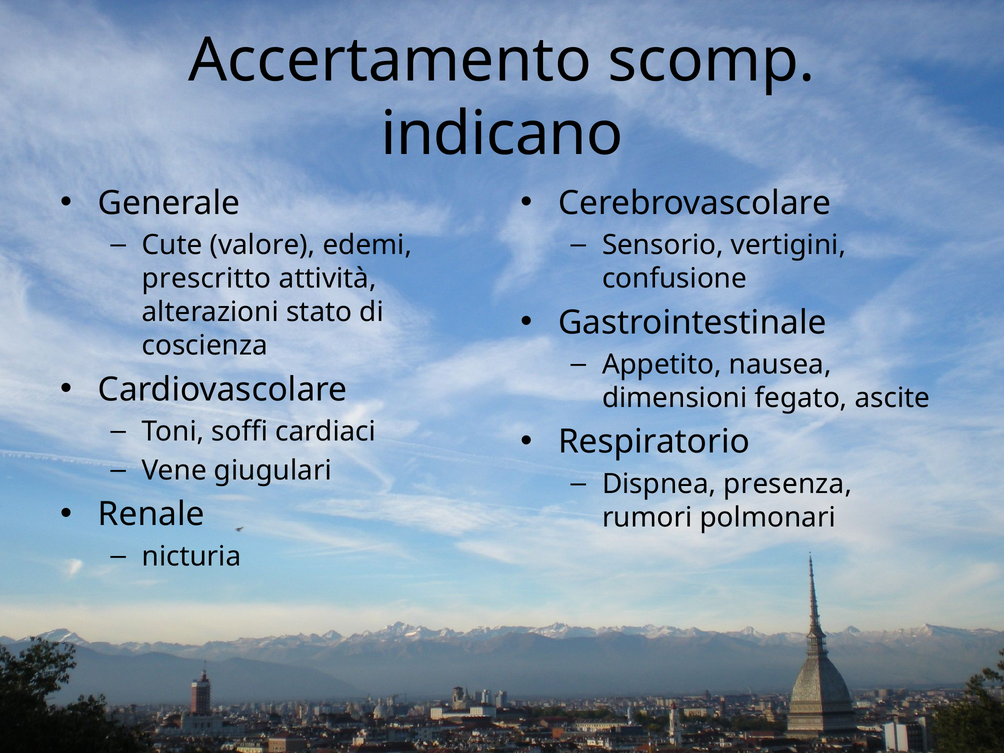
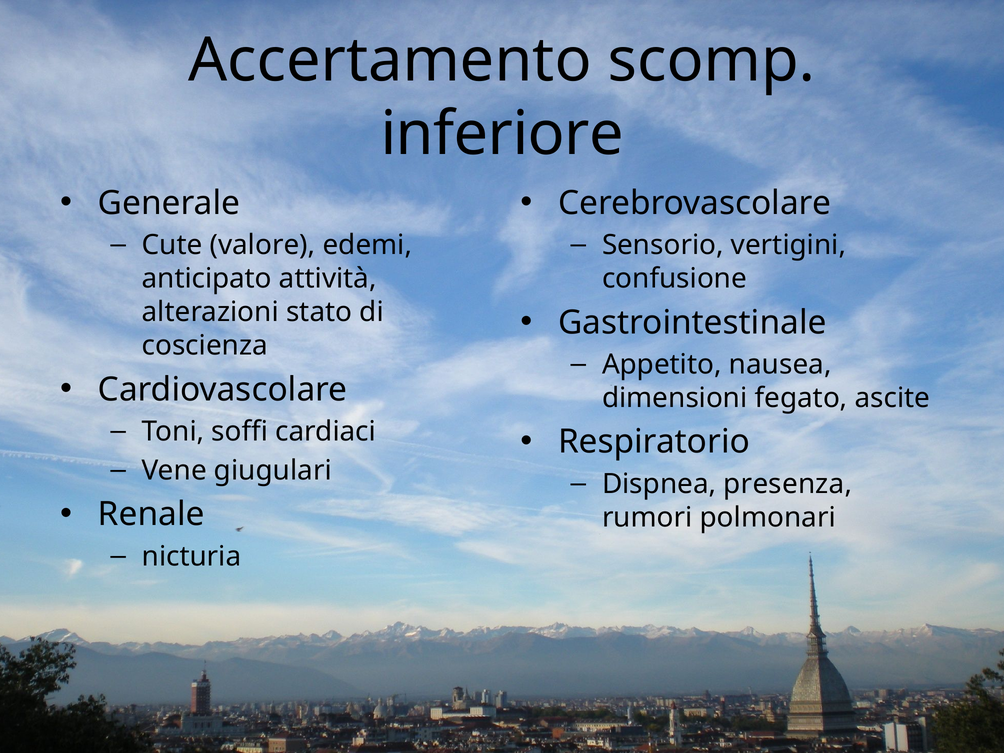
indicano: indicano -> inferiore (502, 134)
prescritto: prescritto -> anticipato (207, 279)
